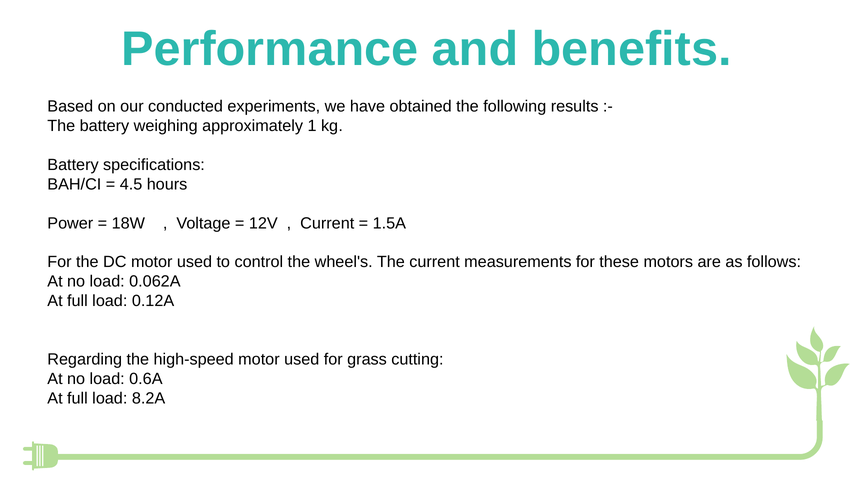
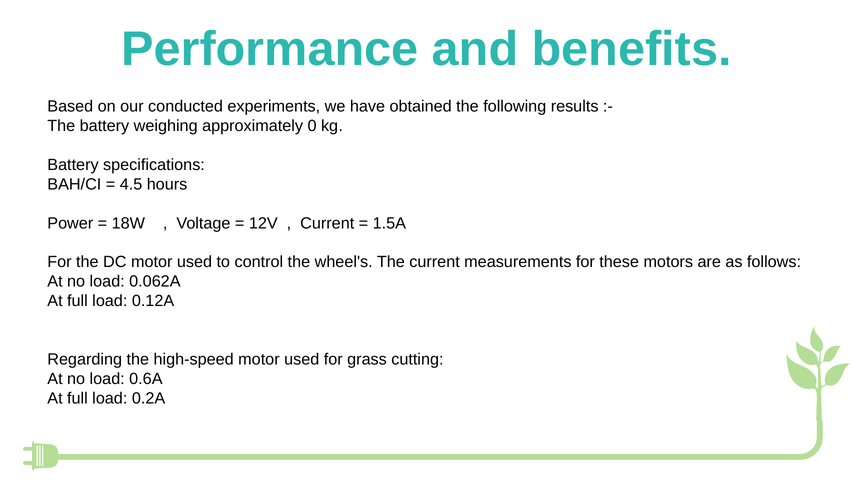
1: 1 -> 0 (312, 126)
8.2A: 8.2A -> 0.2A (149, 399)
